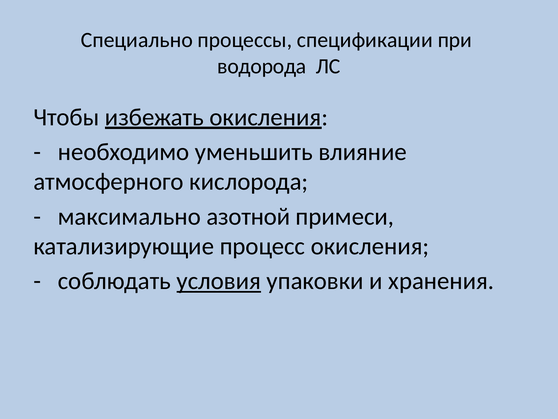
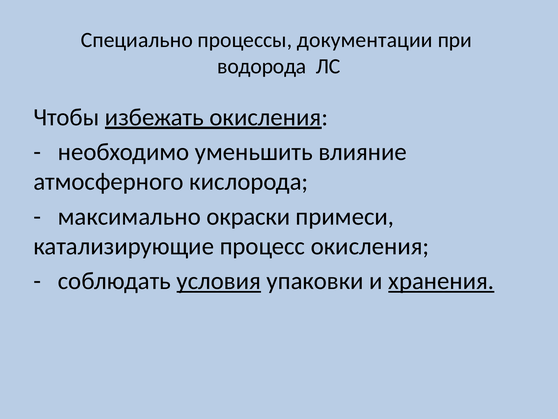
спецификации: спецификации -> документации (365, 40)
азотной: азотной -> окраски (248, 216)
хранения underline: none -> present (441, 281)
